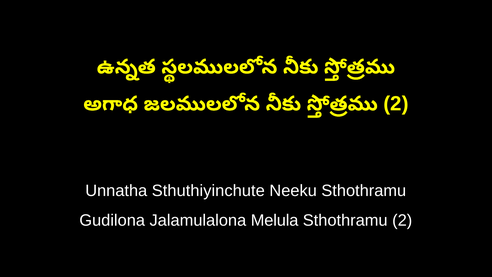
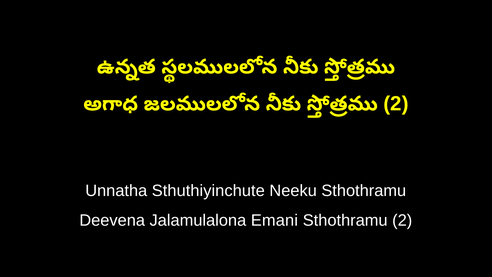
Gudilona: Gudilona -> Deevena (112, 220)
Melula: Melula -> Emani (274, 220)
